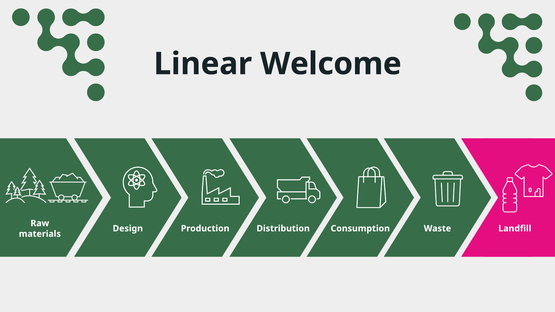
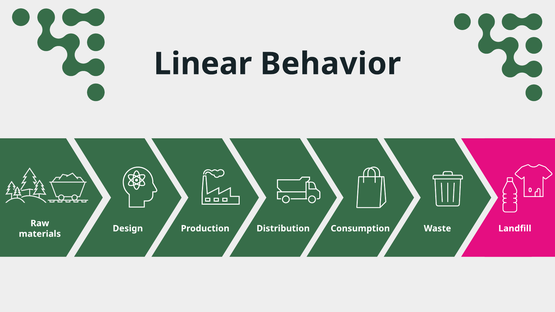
Welcome: Welcome -> Behavior (331, 64)
